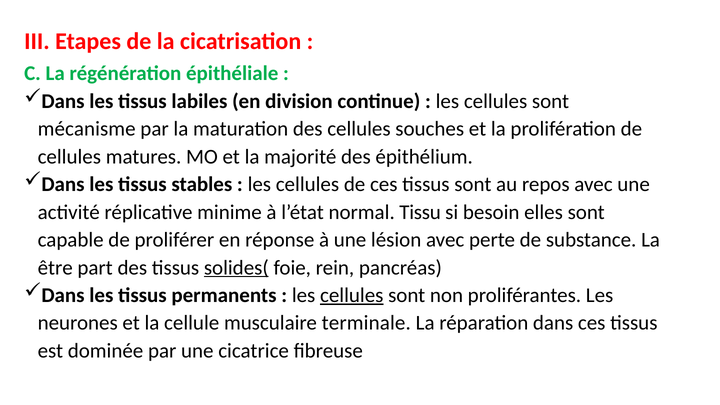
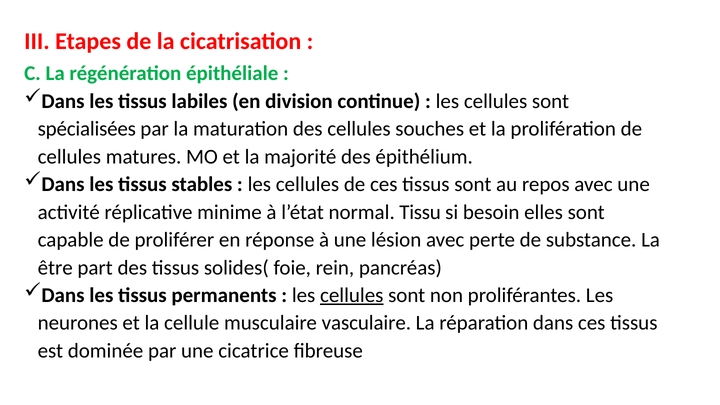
mécanisme: mécanisme -> spécialisées (87, 129)
solides( underline: present -> none (236, 268)
terminale: terminale -> vasculaire (366, 323)
